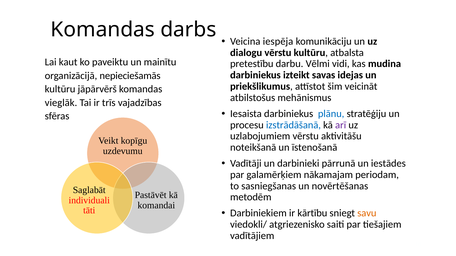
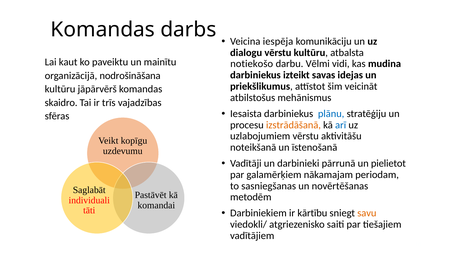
pretestību: pretestību -> notiekošo (252, 64)
nepieciešamās: nepieciešamās -> nodrošināšana (130, 76)
vieglāk: vieglāk -> skaidro (61, 103)
izstrādāšanā colour: blue -> orange (293, 125)
arī colour: purple -> blue (341, 125)
iestādes: iestādes -> pielietot (388, 164)
